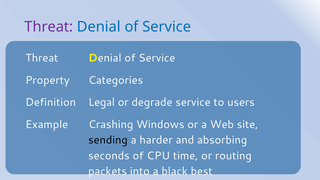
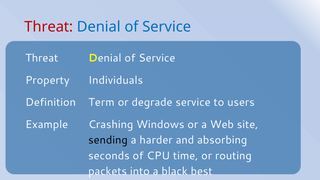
Threat colour: purple -> red (49, 27)
Categories: Categories -> Individuals (116, 80)
Legal: Legal -> Term (101, 102)
